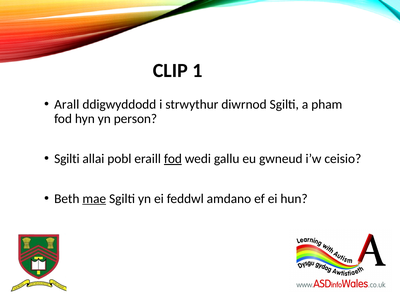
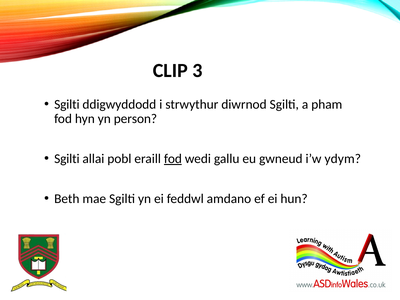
1: 1 -> 3 (197, 71)
Arall: Arall -> Sgilti (67, 104)
ceisio: ceisio -> ydym (343, 159)
mae underline: present -> none (94, 199)
